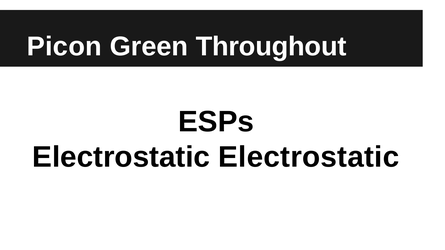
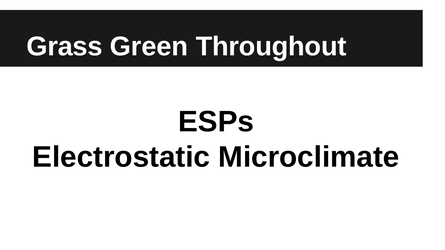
Picon: Picon -> Grass (65, 47)
Electrostatic Electrostatic: Electrostatic -> Microclimate (309, 157)
